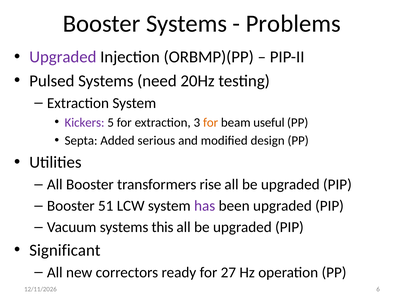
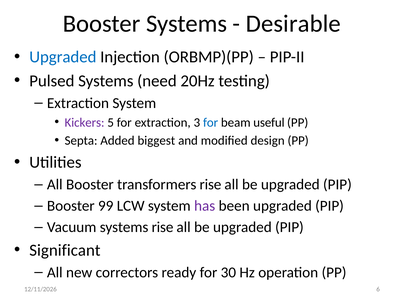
Problems: Problems -> Desirable (293, 24)
Upgraded colour: purple -> blue (63, 57)
for colour: orange -> blue (211, 122)
serious: serious -> biggest (156, 141)
51: 51 -> 99 (106, 206)
systems this: this -> rise (162, 227)
27: 27 -> 30 (228, 272)
